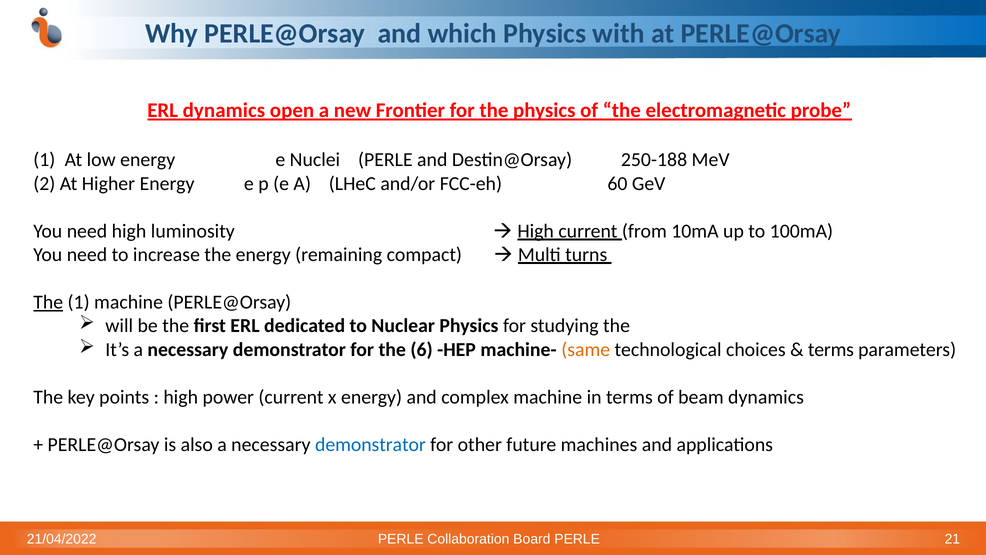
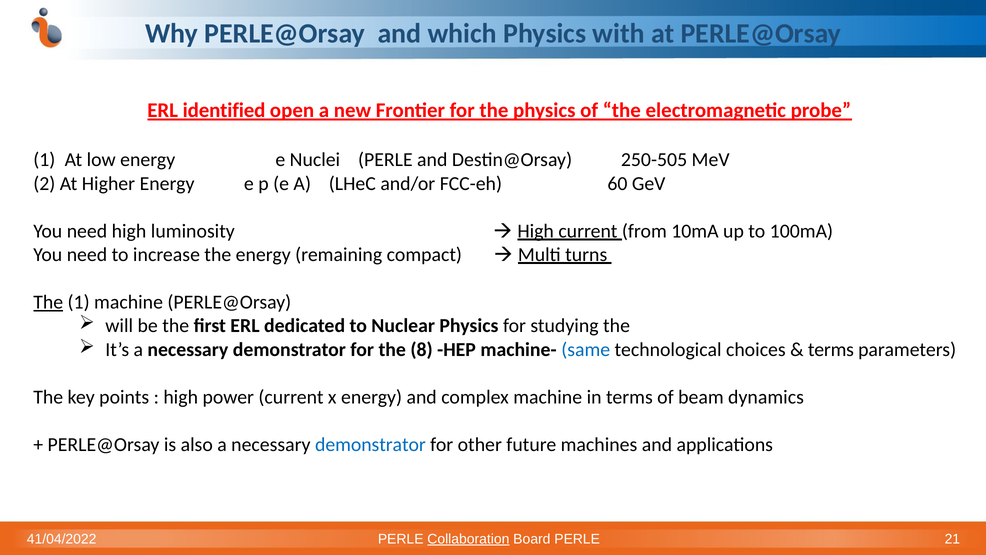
ERL dynamics: dynamics -> identified (224, 110)
250-188: 250-188 -> 250-505 (654, 160)
6: 6 -> 8 (422, 349)
same colour: orange -> blue (586, 349)
21/04/2022: 21/04/2022 -> 41/04/2022 (62, 539)
Collaboration underline: none -> present (468, 539)
